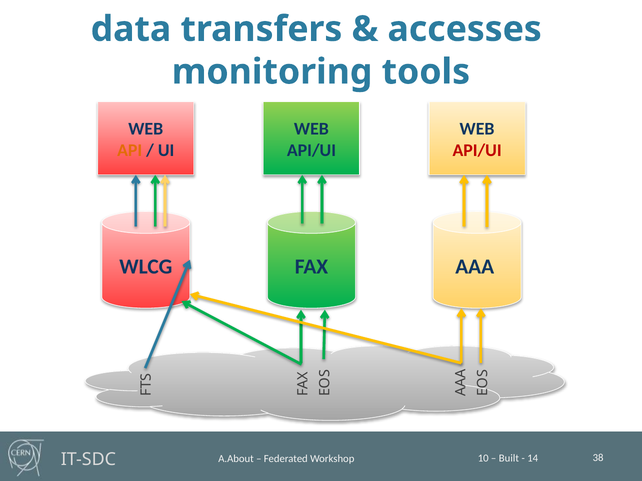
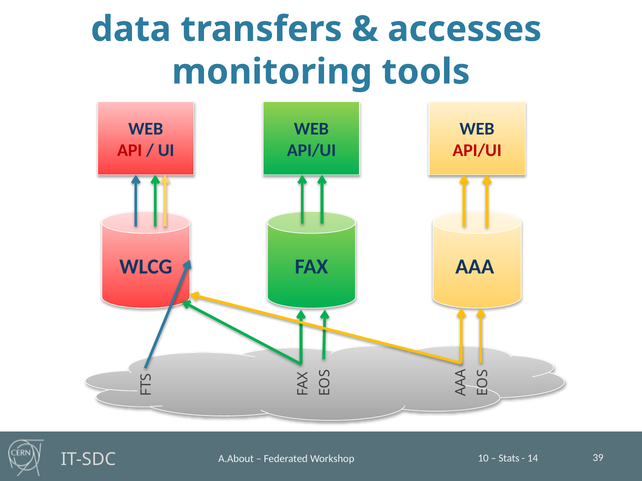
API colour: orange -> red (130, 150)
Built: Built -> Stats (509, 459)
38: 38 -> 39 (598, 458)
